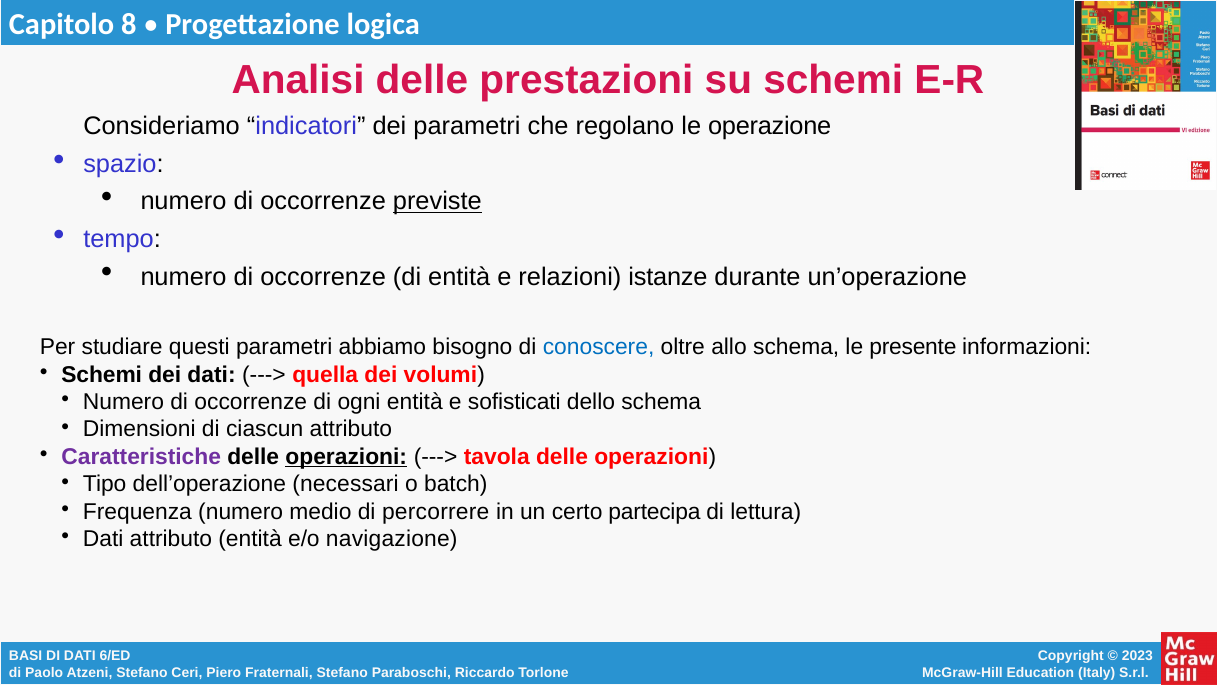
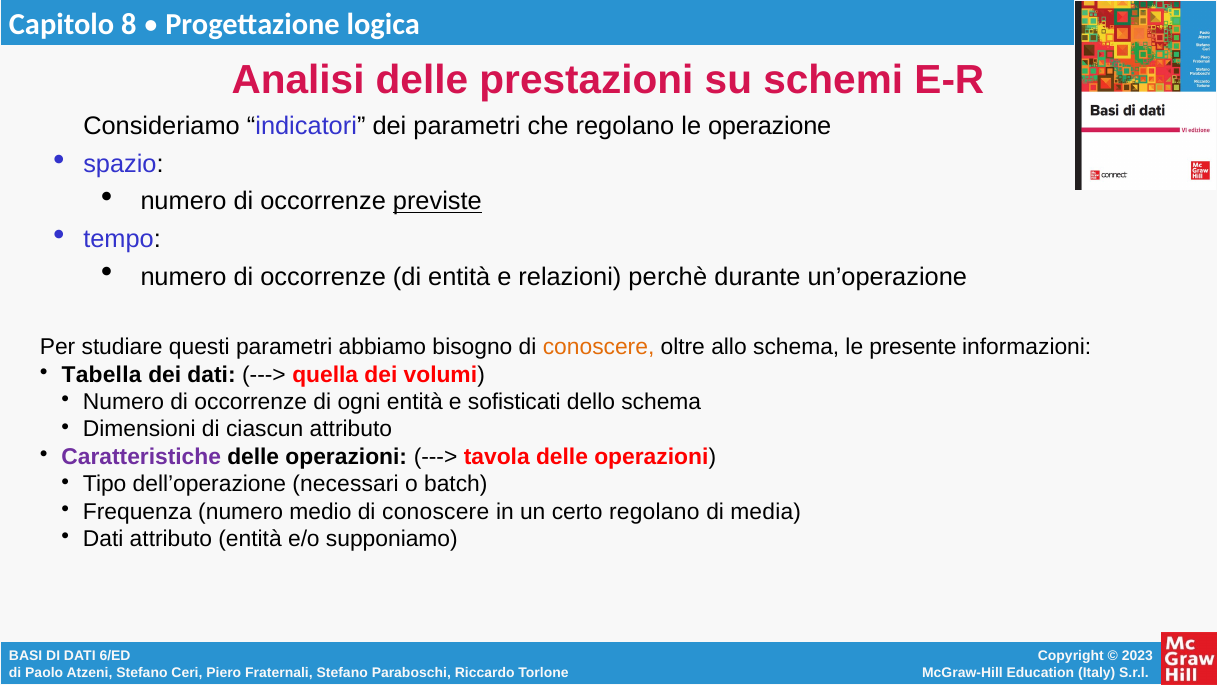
istanze: istanze -> perchè (668, 276)
conoscere colour: blue -> orange (599, 347)
Schemi: Schemi -> Tabella (102, 374)
operazioni underline: present -> none (346, 456)
medio di percorrere: percorrere -> conoscere (436, 511)
certo partecipa: partecipa -> regolano (654, 511)
lettura: lettura -> media (766, 511)
navigazione: navigazione -> supponiamo (392, 539)
